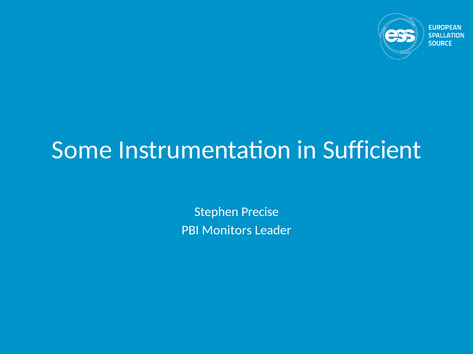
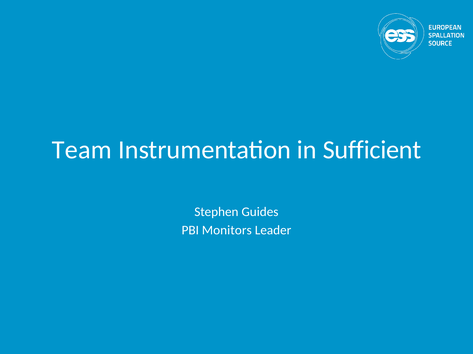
Some: Some -> Team (82, 150)
Precise: Precise -> Guides (260, 212)
